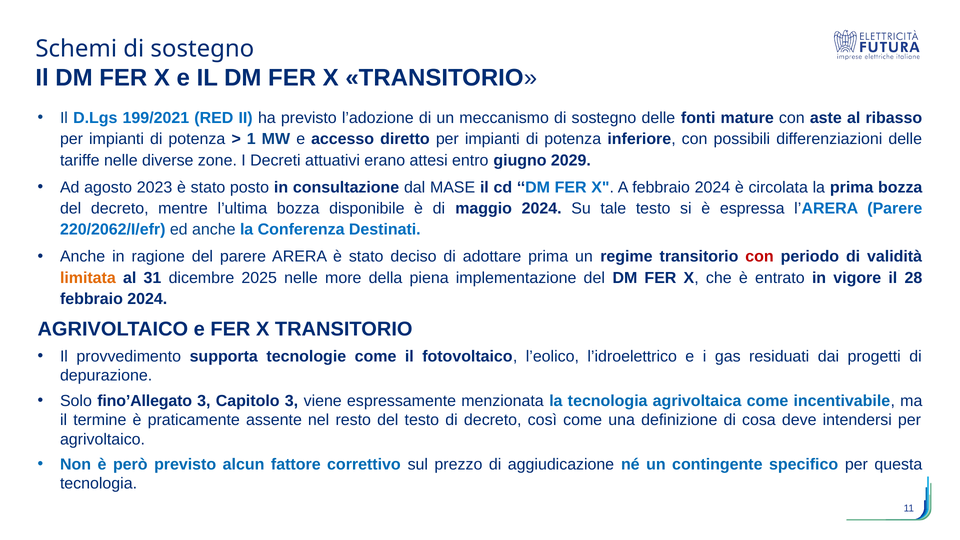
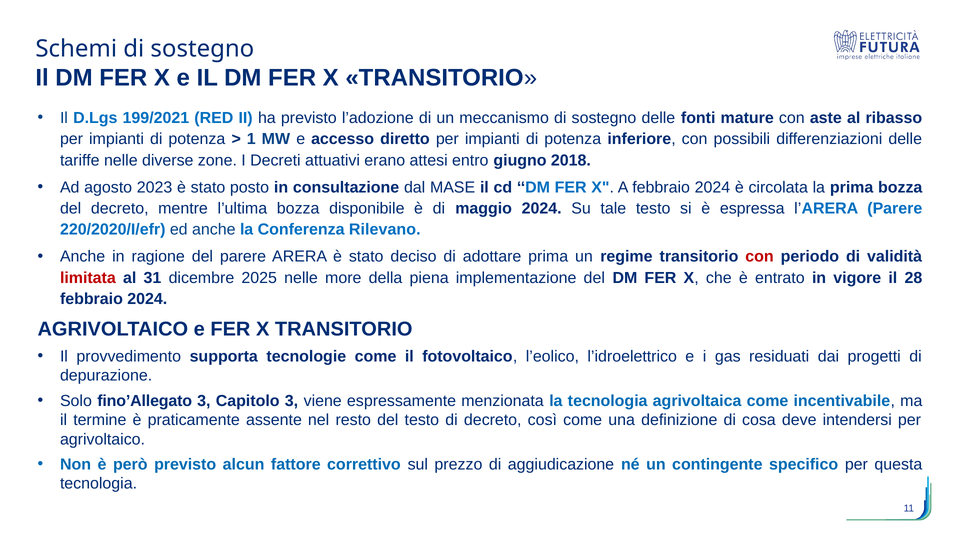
2029: 2029 -> 2018 (571, 160)
220/2062/I/efr: 220/2062/I/efr -> 220/2020/I/efr (113, 230)
Destinati: Destinati -> Rilevano (385, 230)
limitata colour: orange -> red (88, 278)
